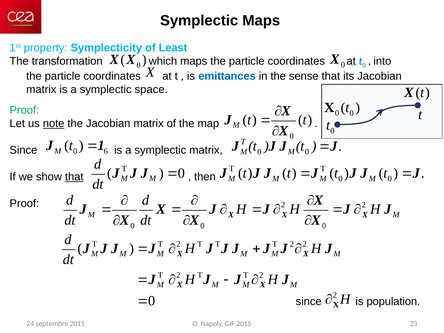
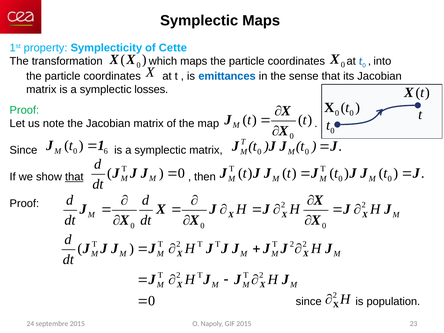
Least: Least -> Cette (173, 48)
space: space -> losses (151, 90)
note underline: present -> none (54, 124)
